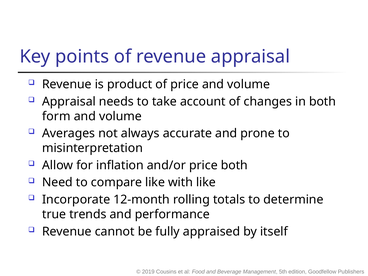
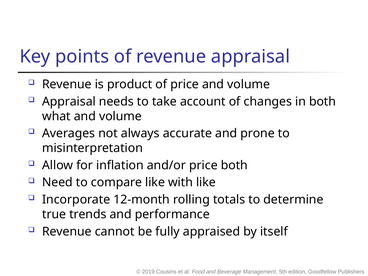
form: form -> what (56, 116)
